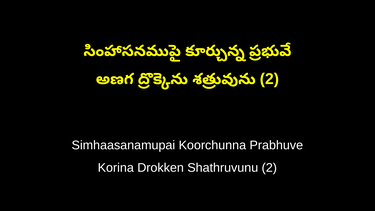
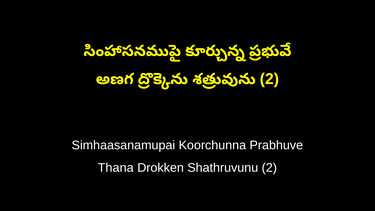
Korina: Korina -> Thana (116, 168)
